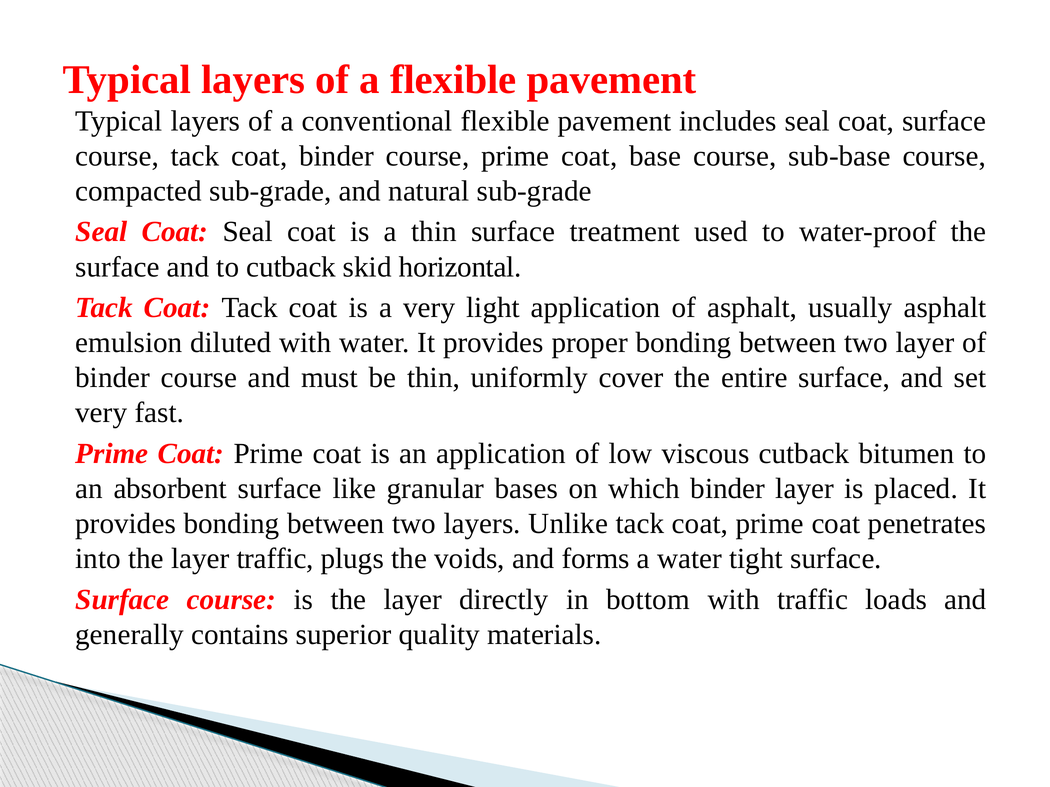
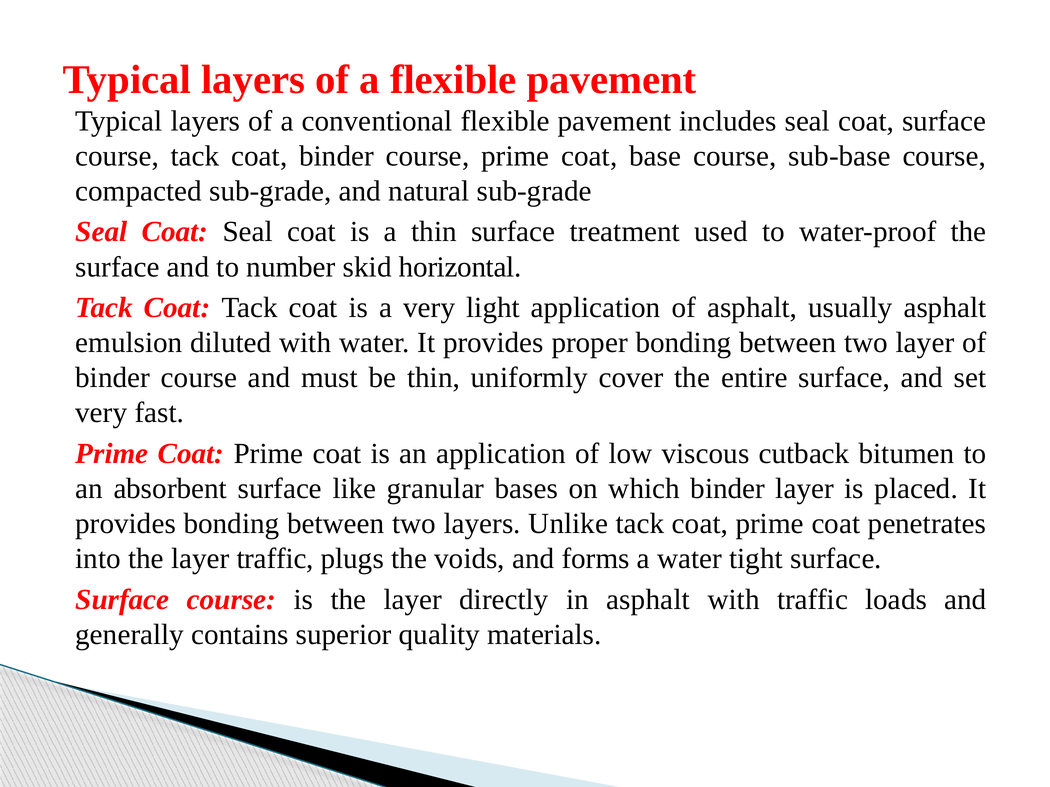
to cutback: cutback -> number (291, 267)
in bottom: bottom -> asphalt (648, 600)
